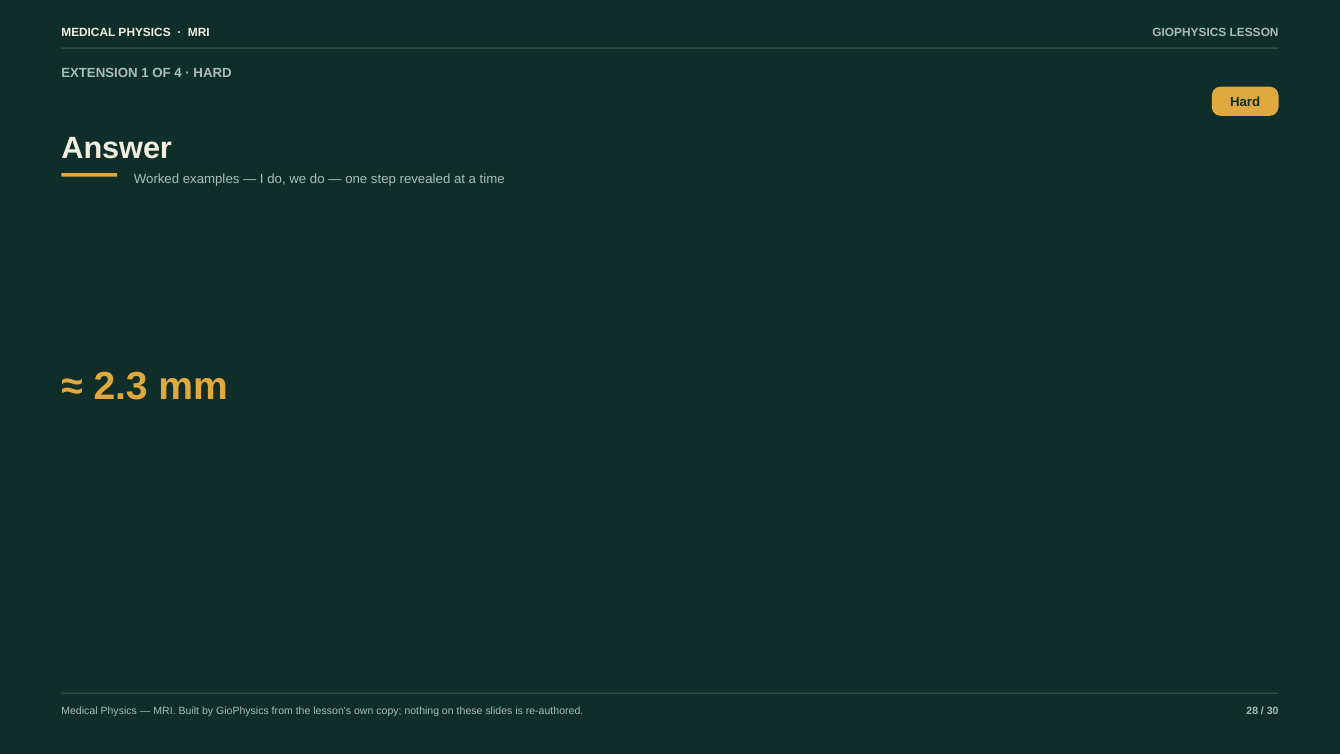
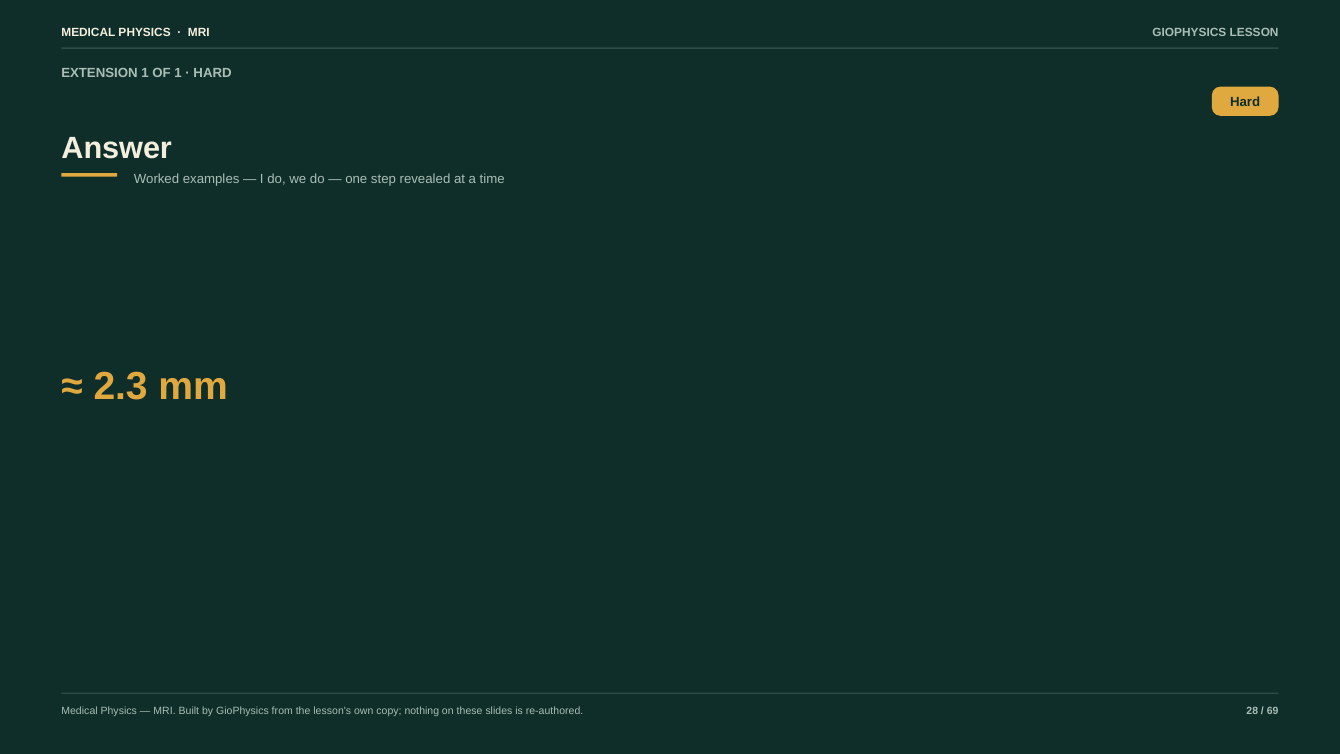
OF 4: 4 -> 1 (178, 73)
30: 30 -> 69 (1273, 710)
